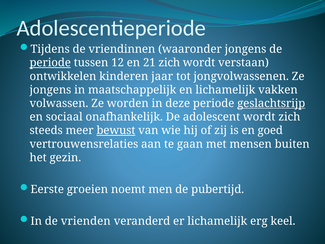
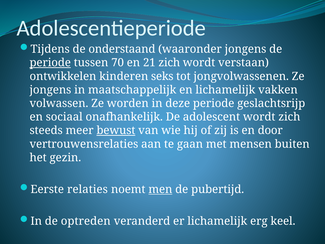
vriendinnen: vriendinnen -> onderstaand (122, 49)
12: 12 -> 70 (118, 63)
jaar: jaar -> seks (162, 76)
geslachtsrijp underline: present -> none (271, 103)
goed: goed -> door (270, 130)
groeien: groeien -> relaties (87, 189)
men underline: none -> present (160, 189)
vrienden: vrienden -> optreden (86, 221)
